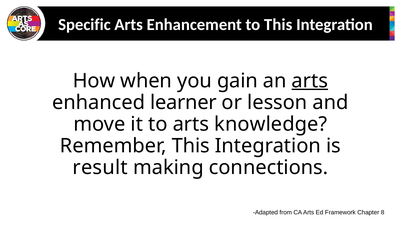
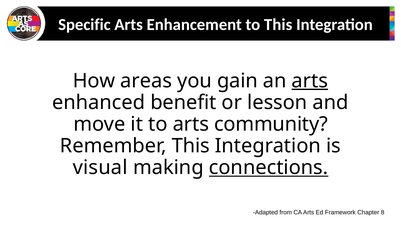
when: when -> areas (146, 81)
learner: learner -> benefit (183, 102)
knowledge: knowledge -> community (271, 124)
result: result -> visual (100, 167)
connections underline: none -> present (269, 167)
